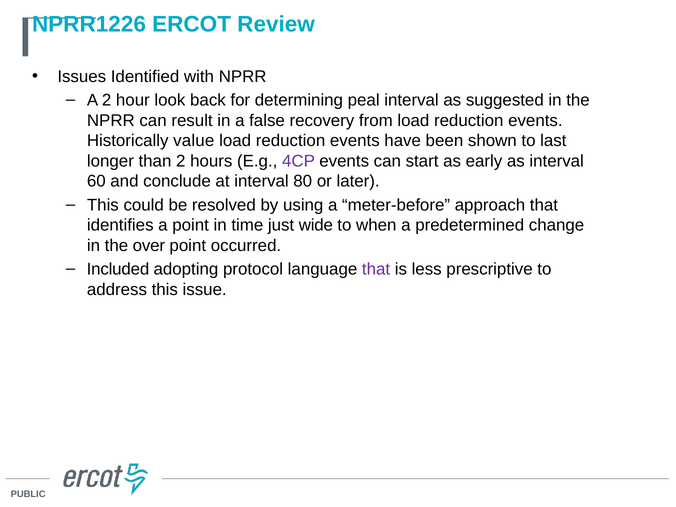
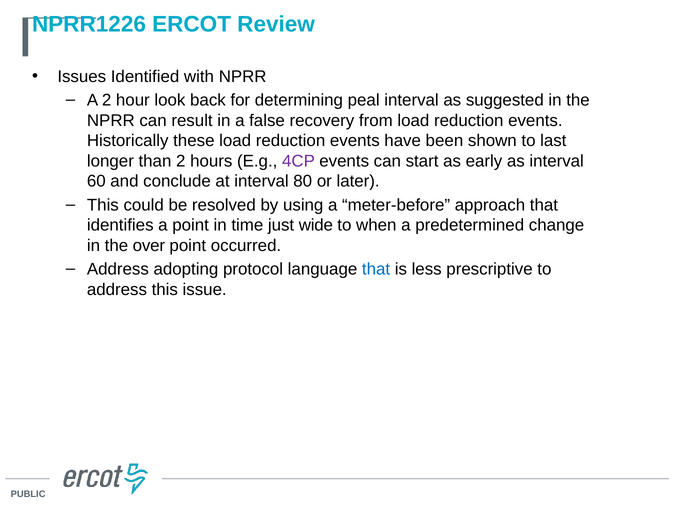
value: value -> these (194, 141)
Included: Included -> Address (118, 269)
that colour: purple -> blue (376, 269)
